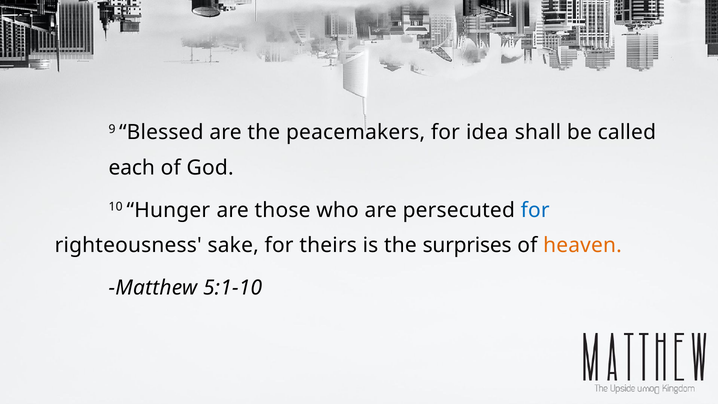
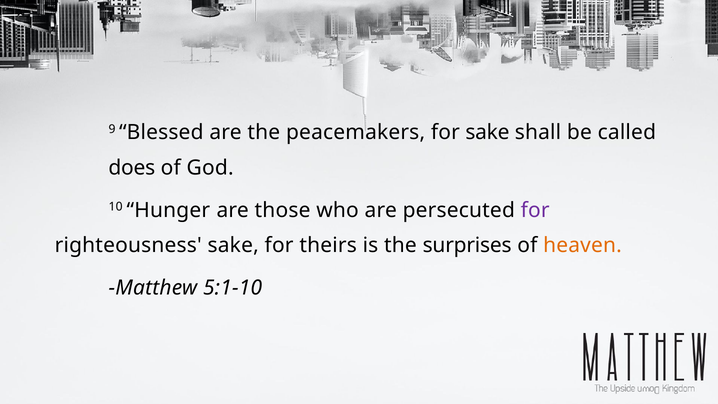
for idea: idea -> sake (487, 132)
each: each -> does (132, 168)
for colour: blue -> purple (535, 210)
